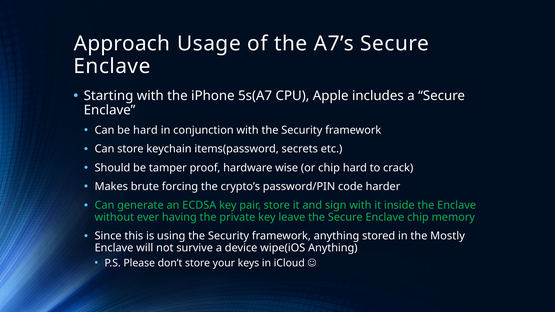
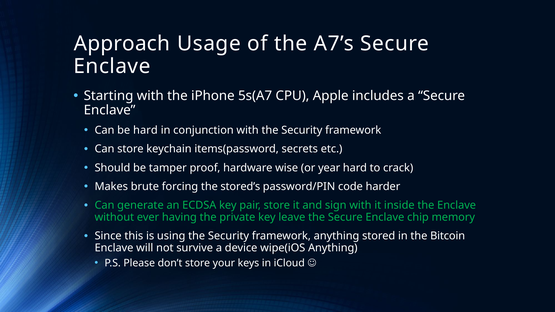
or chip: chip -> year (329, 168)
crypto’s: crypto’s -> stored’s (240, 187)
Mostly: Mostly -> Bitcoin (448, 236)
